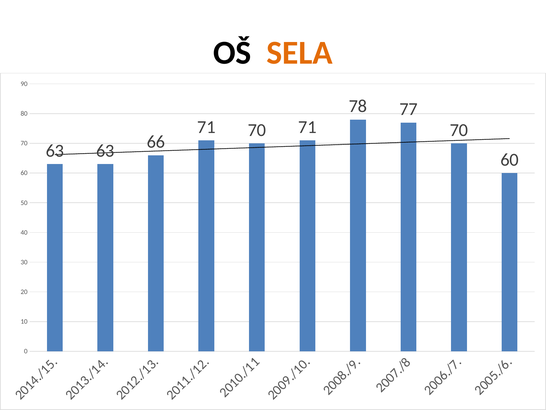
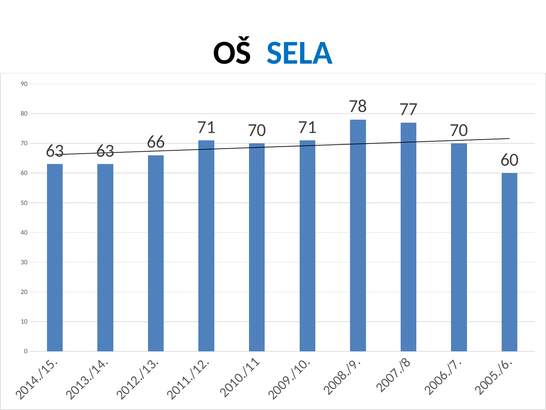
SELA colour: orange -> blue (300, 53)
